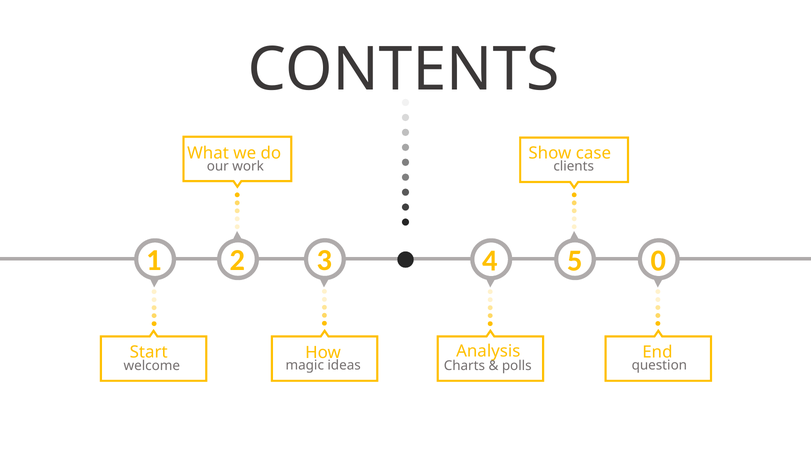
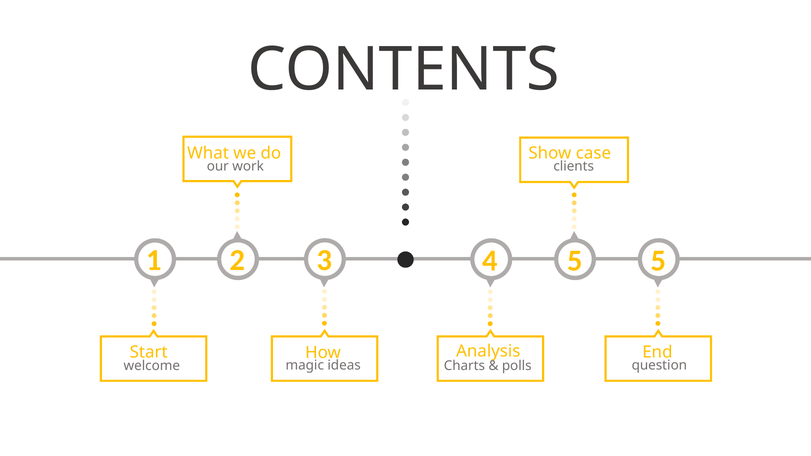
5 0: 0 -> 5 (659, 261)
